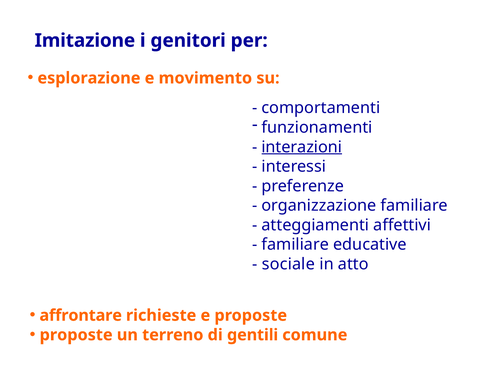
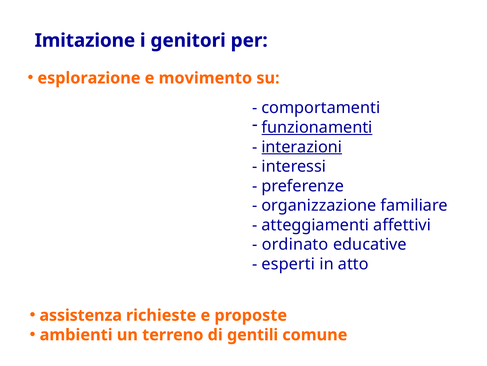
funzionamenti underline: none -> present (317, 127)
familiare: familiare -> ordinato (295, 244)
sociale: sociale -> esperti (288, 264)
affrontare: affrontare -> assistenza (81, 315)
proposte: proposte -> ambienti (76, 334)
